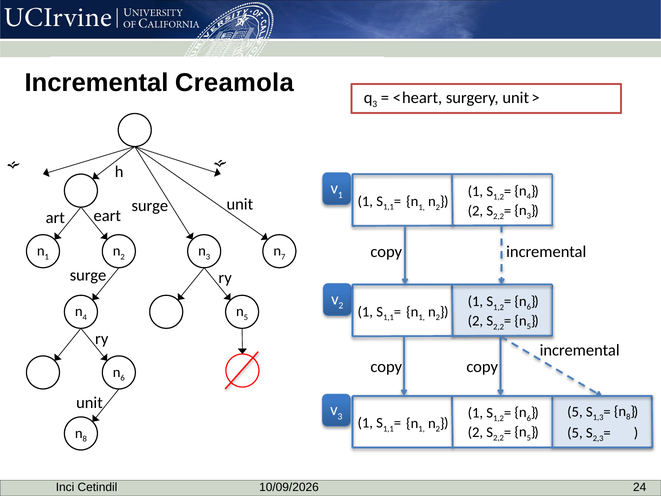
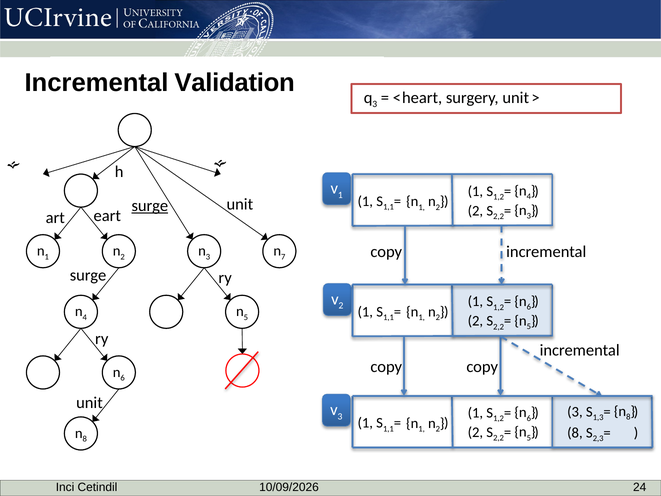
Creamola: Creamola -> Validation (235, 83)
surge underline: none -> present (150, 206)
5: 5 -> 3 (575, 412)
5: 5 -> 8 (575, 433)
